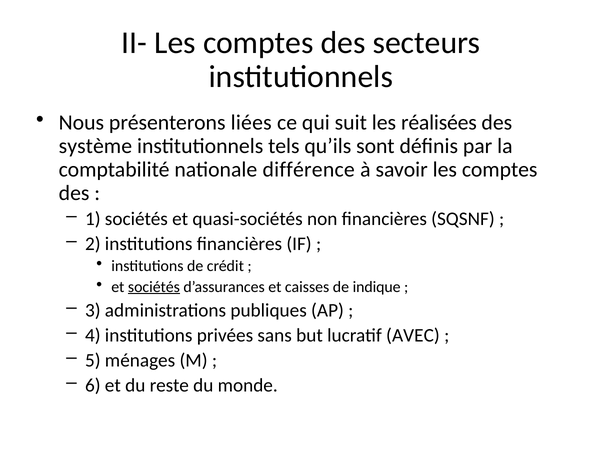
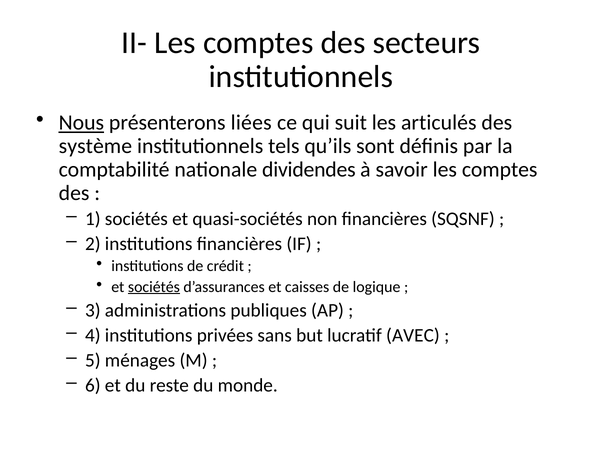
Nous underline: none -> present (81, 123)
réalisées: réalisées -> articulés (439, 123)
différence: différence -> dividendes (309, 170)
indique: indique -> logique (377, 287)
